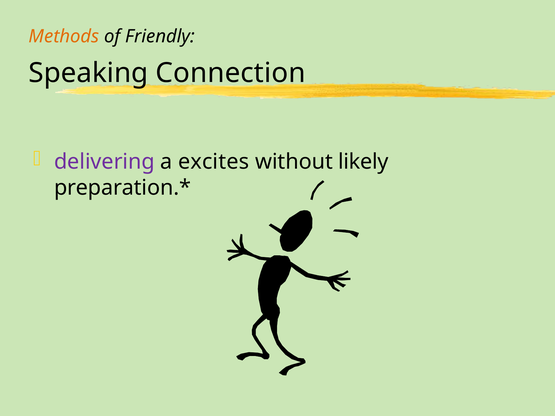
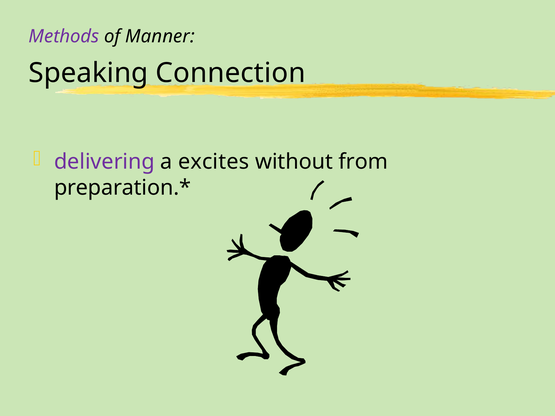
Methods colour: orange -> purple (64, 36)
Friendly: Friendly -> Manner (160, 36)
likely: likely -> from (363, 162)
